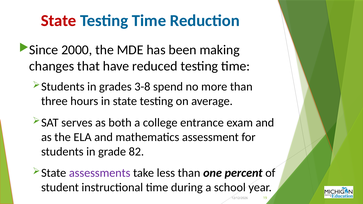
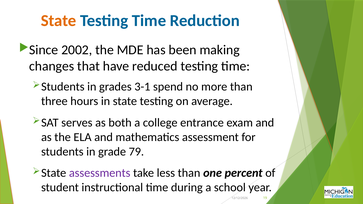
State colour: red -> orange (59, 21)
2000: 2000 -> 2002 (77, 50)
3-8: 3-8 -> 3-1 (142, 87)
82: 82 -> 79 (136, 152)
